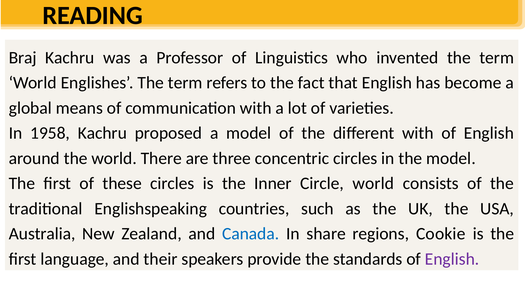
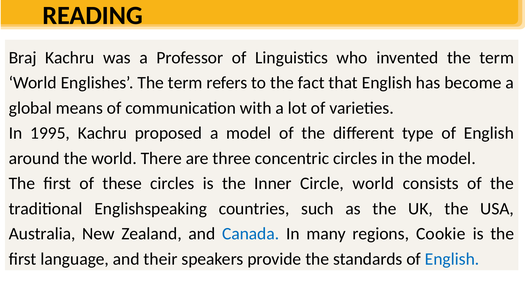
1958: 1958 -> 1995 (50, 133)
different with: with -> type (418, 133)
share: share -> many (326, 234)
English colour: purple -> blue (452, 259)
